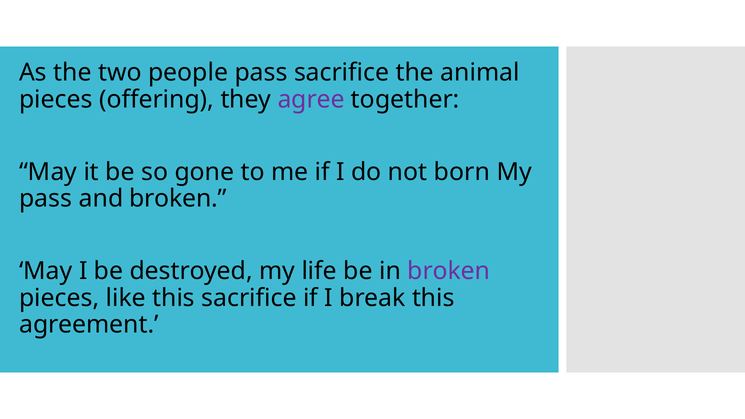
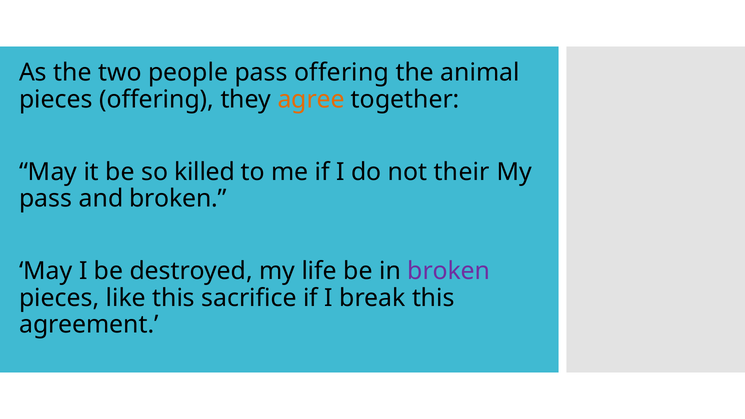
pass sacrifice: sacrifice -> offering (341, 73)
agree colour: purple -> orange (311, 100)
gone: gone -> killed (205, 172)
born: born -> their (462, 172)
